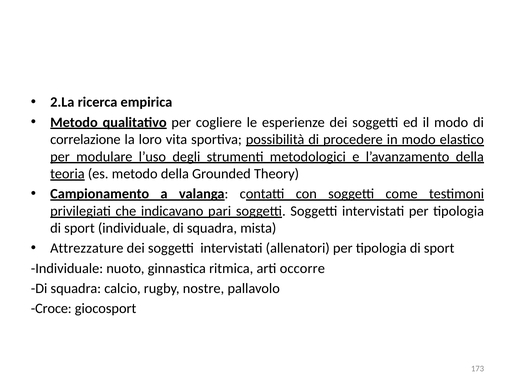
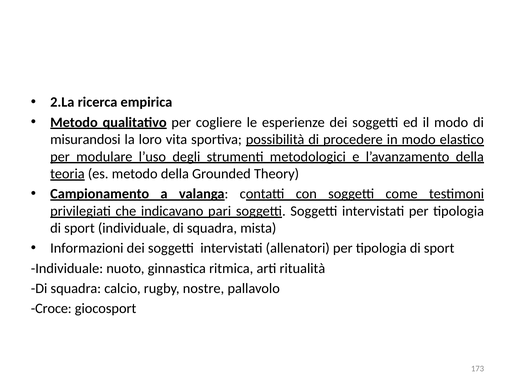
correlazione: correlazione -> misurandosi (85, 140)
Attrezzature: Attrezzature -> Informazioni (87, 248)
occorre: occorre -> ritualità (302, 268)
